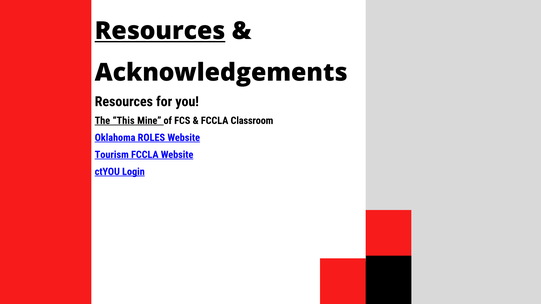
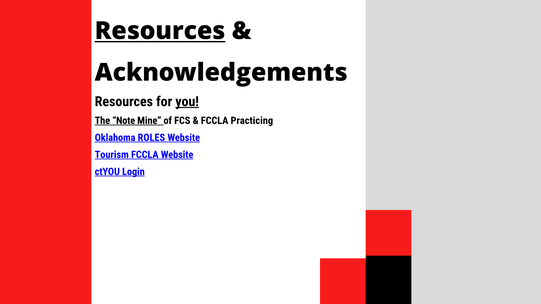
you underline: none -> present (187, 102)
This: This -> Note (124, 121)
Classroom: Classroom -> Practicing (252, 121)
